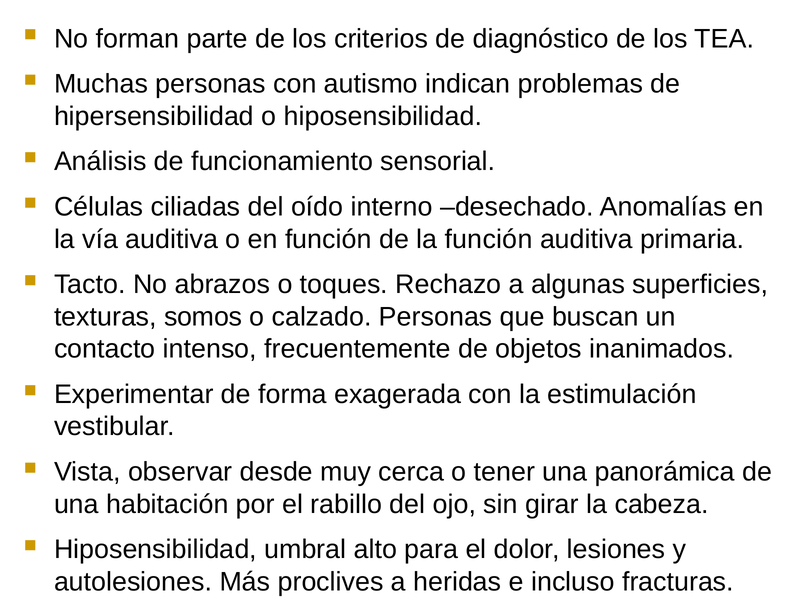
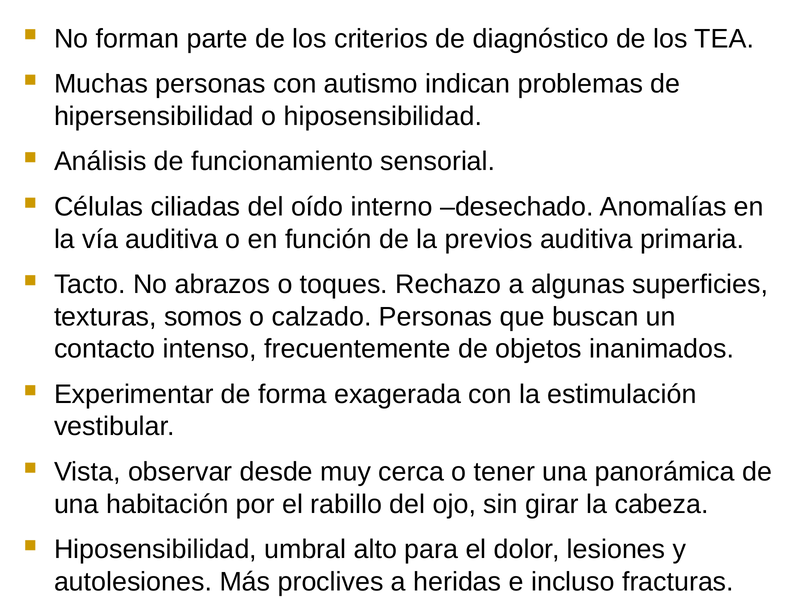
la función: función -> previos (489, 239)
